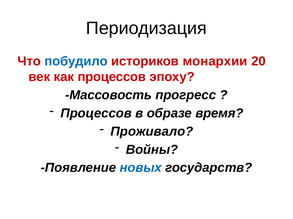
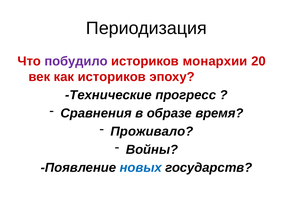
побудило colour: blue -> purple (76, 61)
как процессов: процессов -> историков (112, 77)
Массовость: Массовость -> Технические (108, 95)
Процессов: Процессов -> Сравнения (96, 114)
